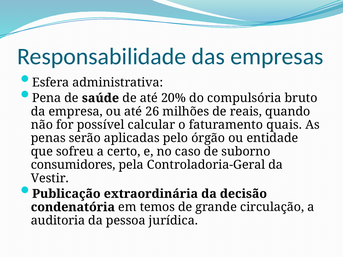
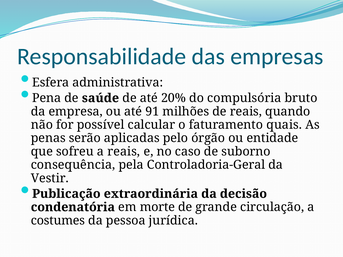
26: 26 -> 91 (152, 112)
a certo: certo -> reais (124, 152)
consumidores: consumidores -> consequência (73, 165)
temos: temos -> morte (157, 207)
auditoria: auditoria -> costumes (58, 221)
